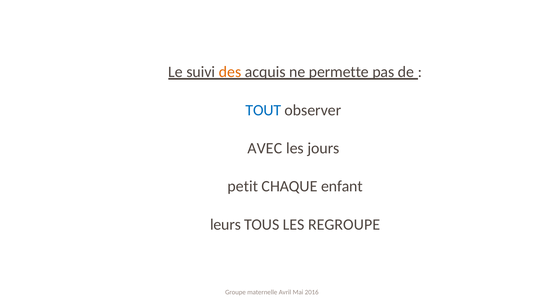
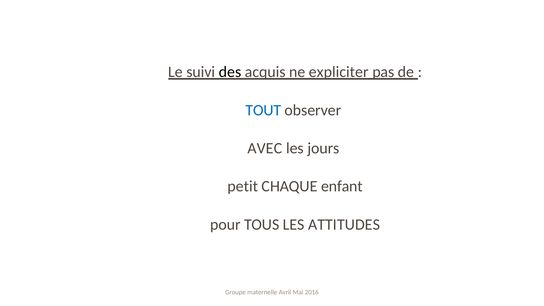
des colour: orange -> black (230, 72)
permette: permette -> expliciter (339, 72)
leurs: leurs -> pour (225, 224)
REGROUPE: REGROUPE -> ATTITUDES (344, 224)
